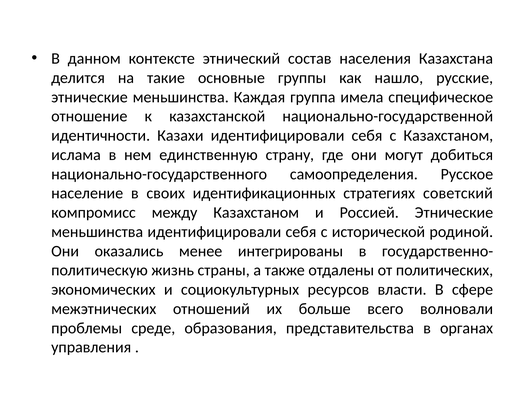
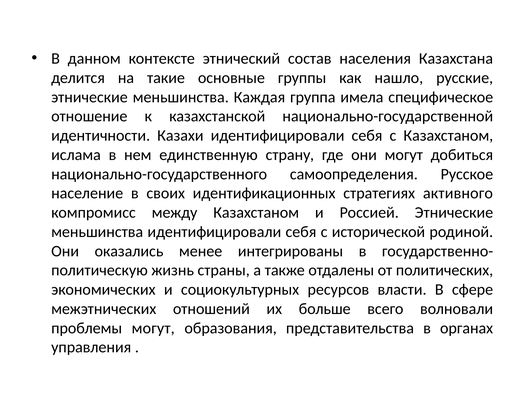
советский: советский -> активного (458, 193)
проблемы среде: среде -> могут (153, 328)
